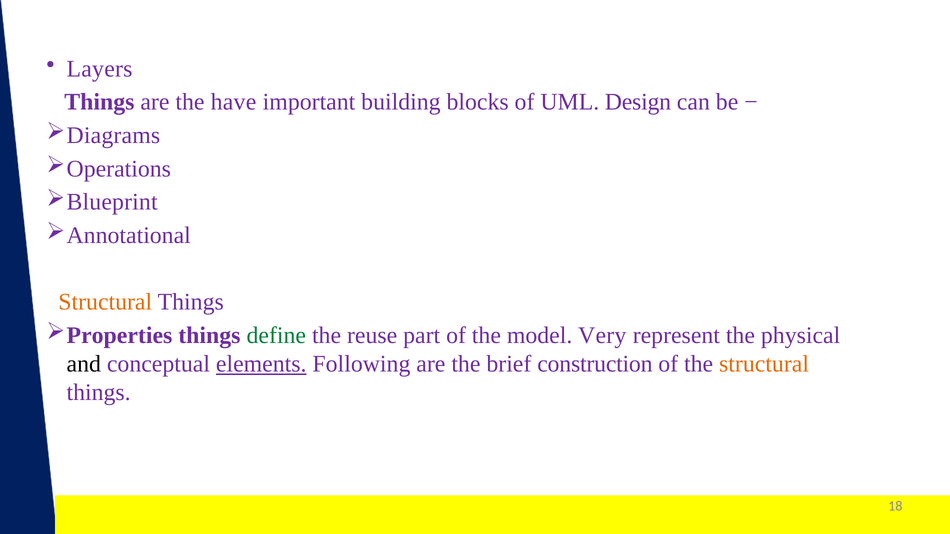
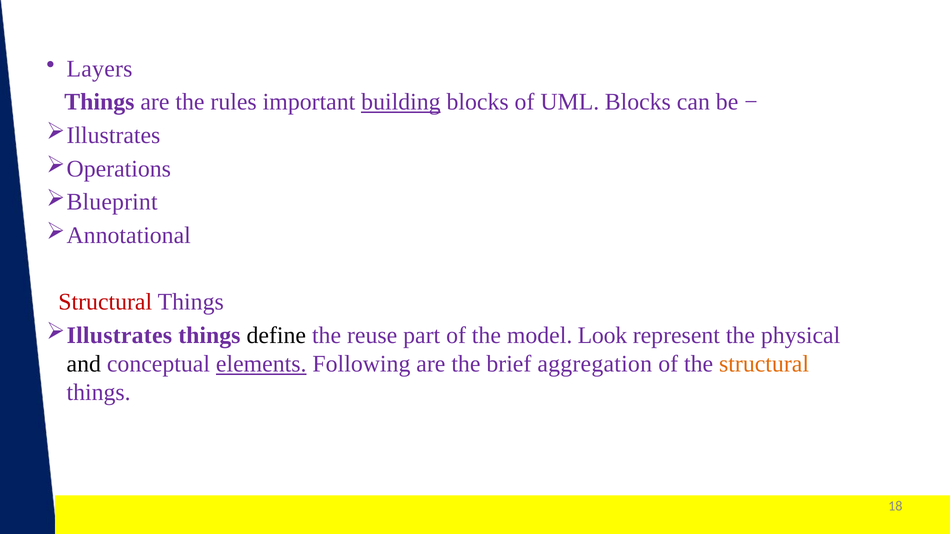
have: have -> rules (234, 102)
building underline: none -> present (401, 102)
UML Design: Design -> Blocks (638, 102)
Diagrams: Diagrams -> Illustrates (113, 135)
Structural colour: orange -> red (105, 302)
Properties: Properties -> Illustrates (119, 335)
define colour: green -> black (276, 335)
Very: Very -> Look (602, 335)
construction: construction -> aggregation (595, 364)
